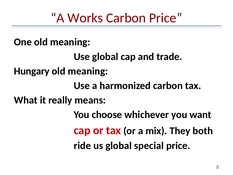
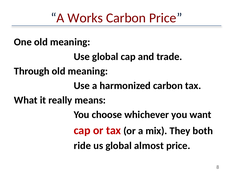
Hungary: Hungary -> Through (32, 71)
special: special -> almost (149, 145)
